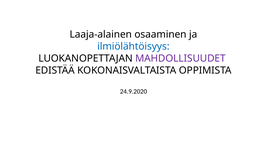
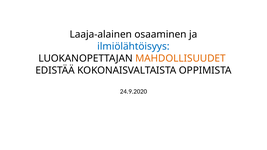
MAHDOLLISUUDET colour: purple -> orange (180, 59)
